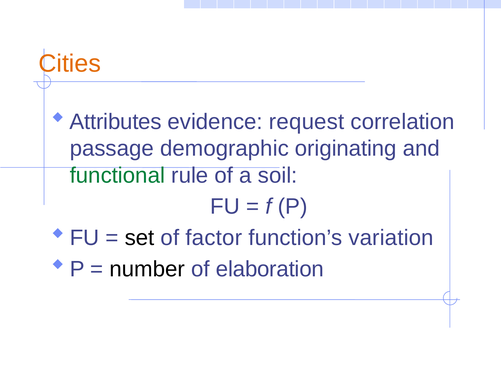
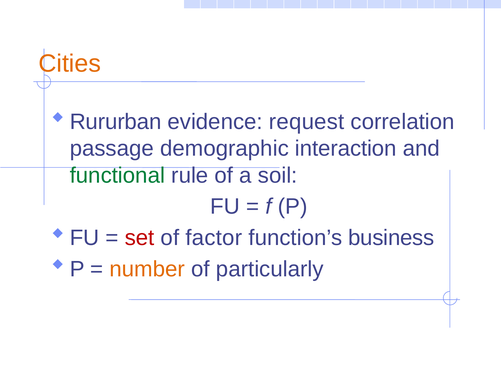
Attributes: Attributes -> Rururban (116, 122)
originating: originating -> interaction (346, 149)
set colour: black -> red (140, 238)
variation: variation -> business (391, 238)
number colour: black -> orange (147, 269)
elaboration: elaboration -> particularly (270, 269)
